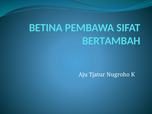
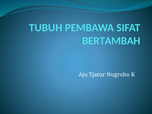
BETINA: BETINA -> TUBUH (46, 28)
